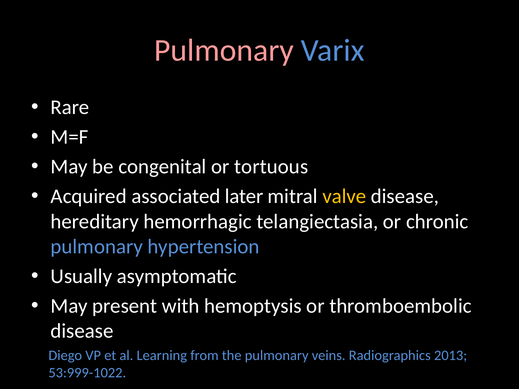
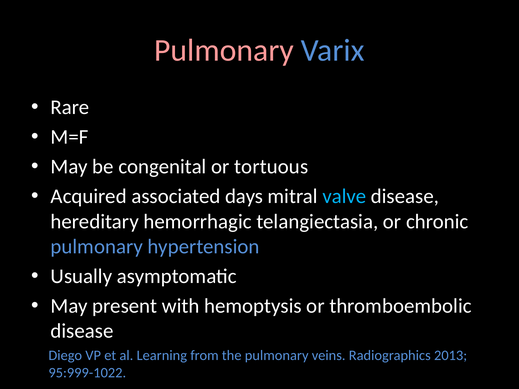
later: later -> days (244, 197)
valve colour: yellow -> light blue (344, 197)
53:999-1022: 53:999-1022 -> 95:999-1022 (87, 373)
